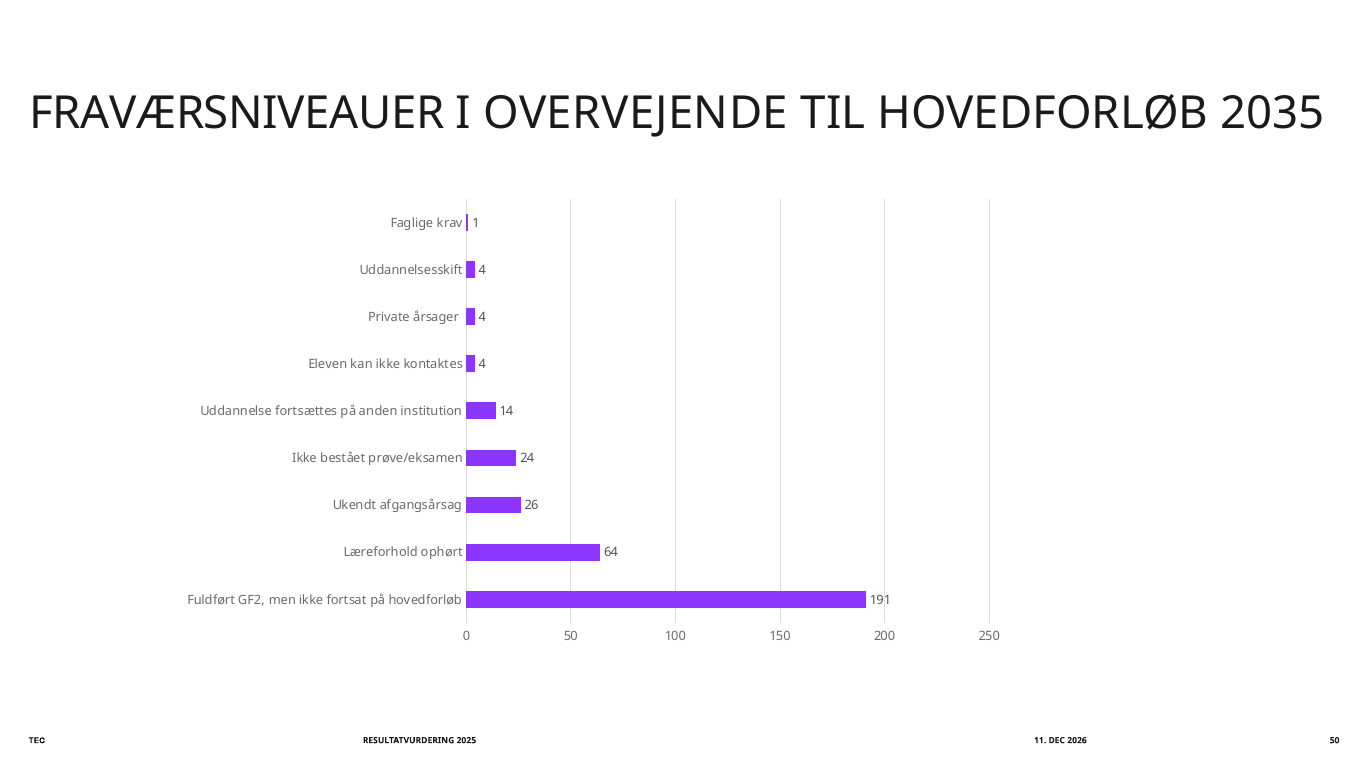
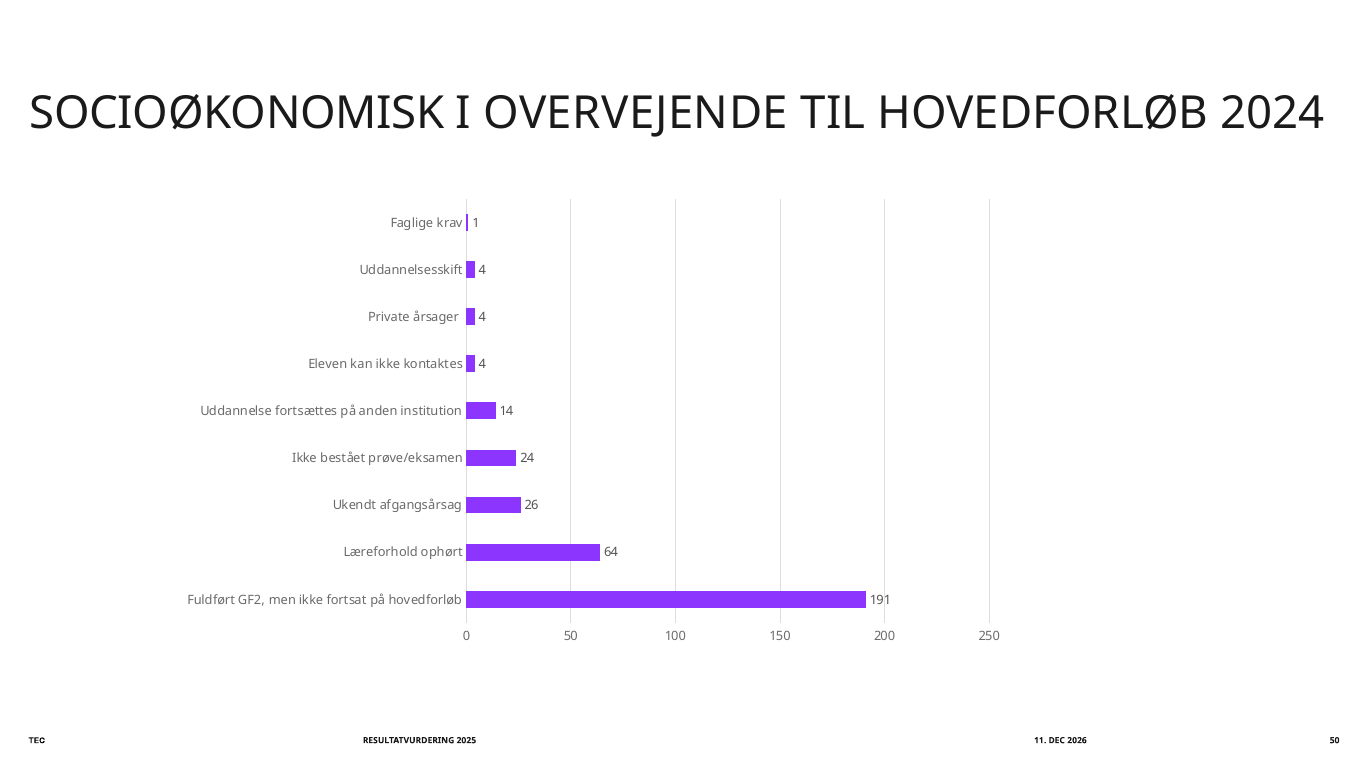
FRAVÆRSNIVEAUER: FRAVÆRSNIVEAUER -> SOCIOØKONOMISK (237, 113)
2035: 2035 -> 2024 (1273, 113)
